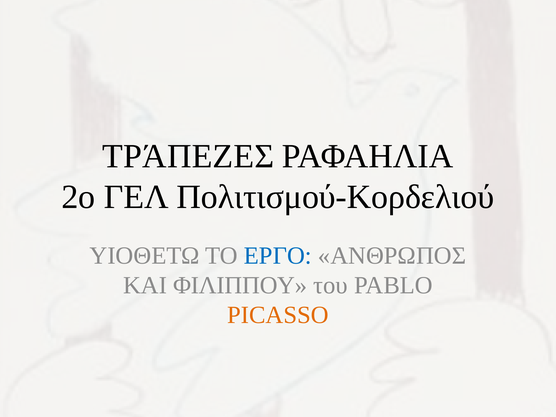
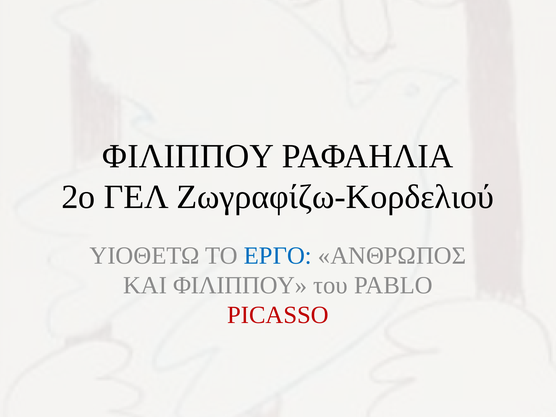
ΤΡΆΠΕΖΕΣ: ΤΡΆΠΕΖΕΣ -> ΦΙΛΙΠΠΟΥ (188, 156)
Πολιτισμού-Κορδελιού: Πολιτισμού-Κορδελιού -> Ζωγραφίζω-Κορδελιού (335, 197)
PICASSO colour: orange -> red (278, 315)
